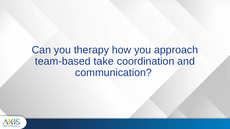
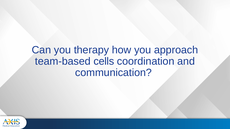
take: take -> cells (104, 61)
